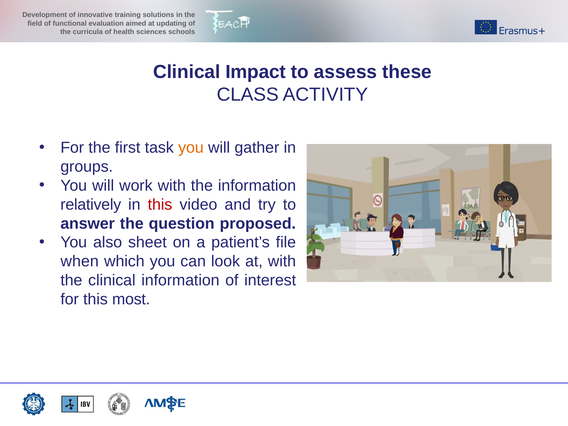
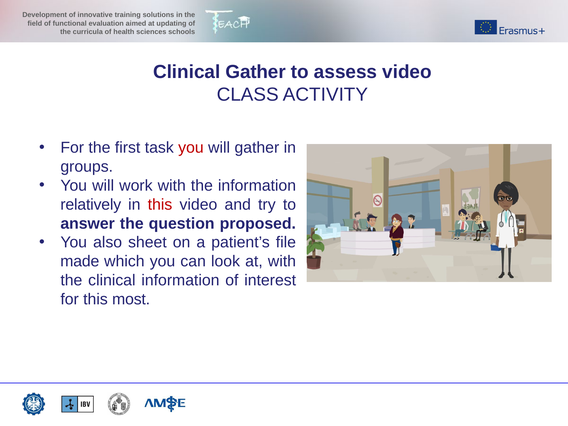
Clinical Impact: Impact -> Gather (256, 72)
assess these: these -> video (407, 72)
you colour: orange -> red (191, 148)
when: when -> made (80, 261)
